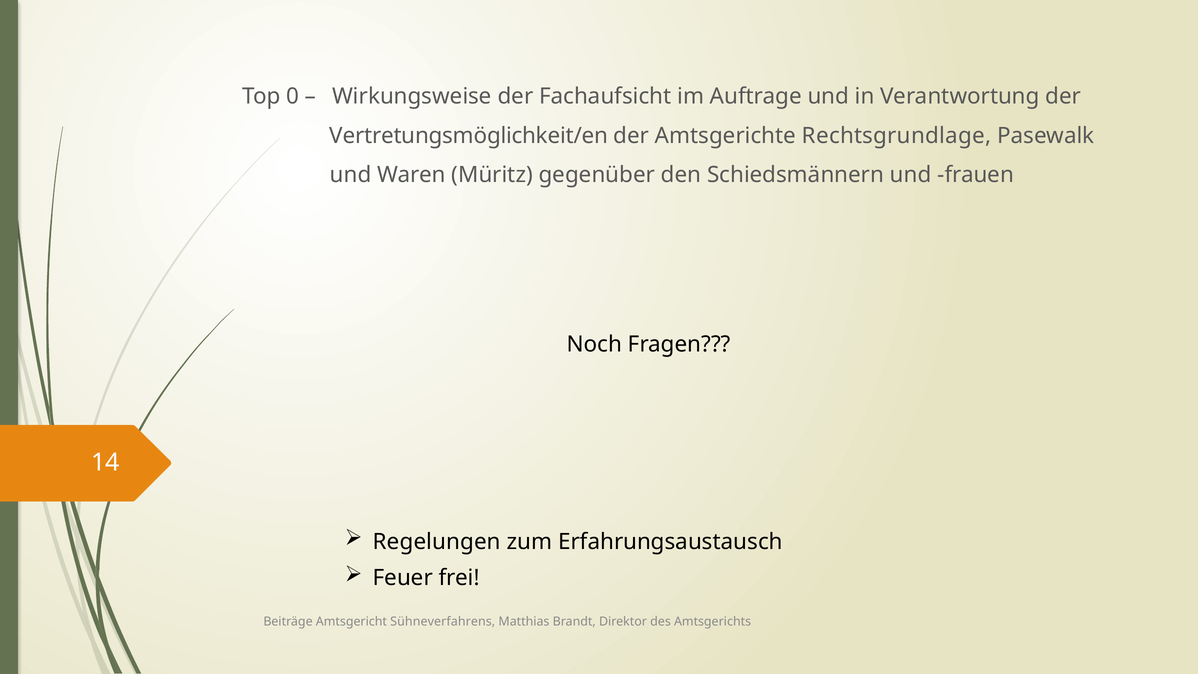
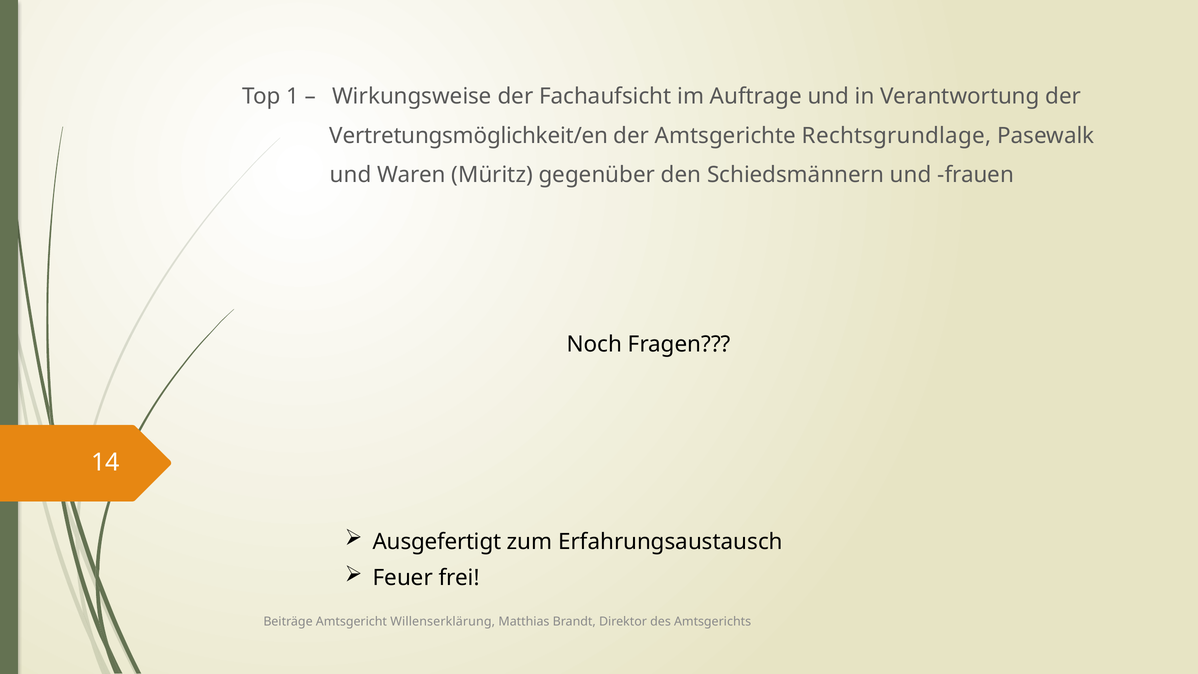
0: 0 -> 1 (293, 96)
Regelungen: Regelungen -> Ausgefertigt (437, 542)
Sühneverfahrens: Sühneverfahrens -> Willenserklärung (443, 622)
